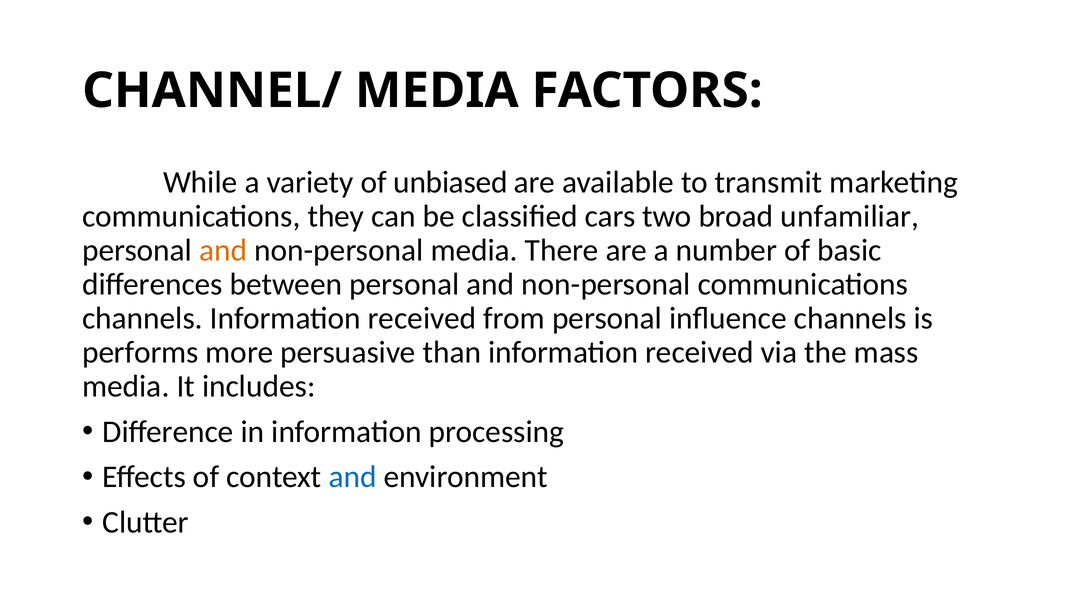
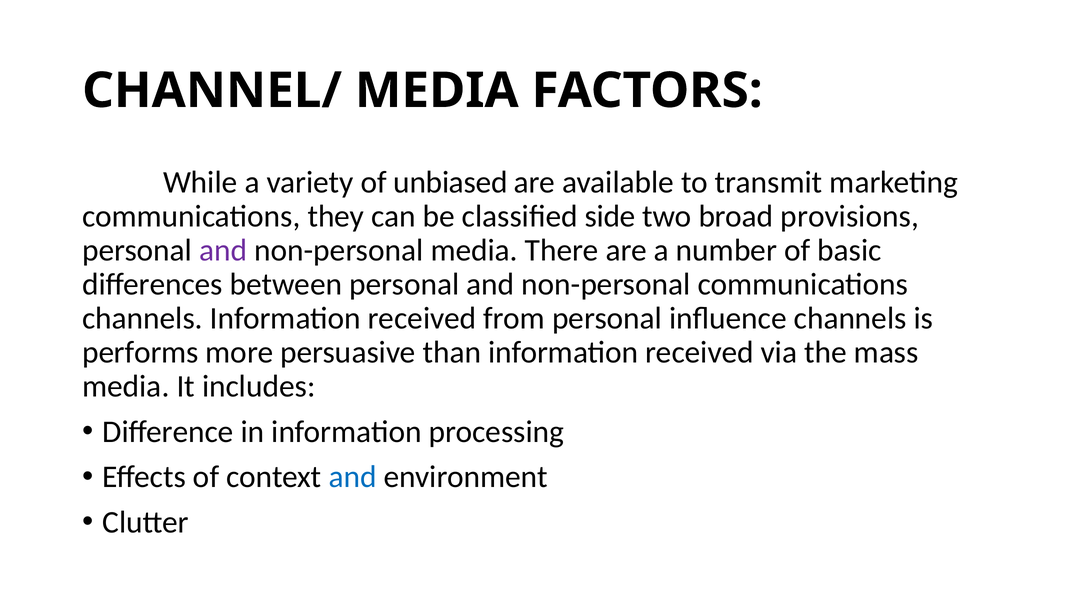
cars: cars -> side (610, 216)
unfamiliar: unfamiliar -> provisions (850, 216)
and colour: orange -> purple (223, 250)
